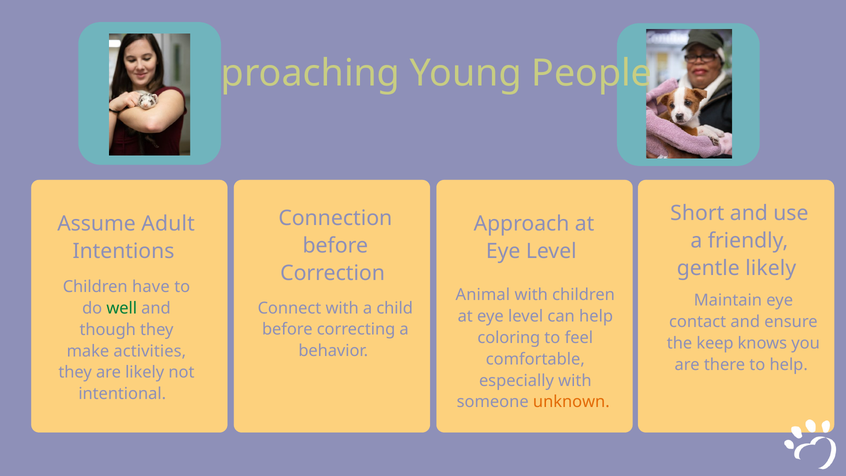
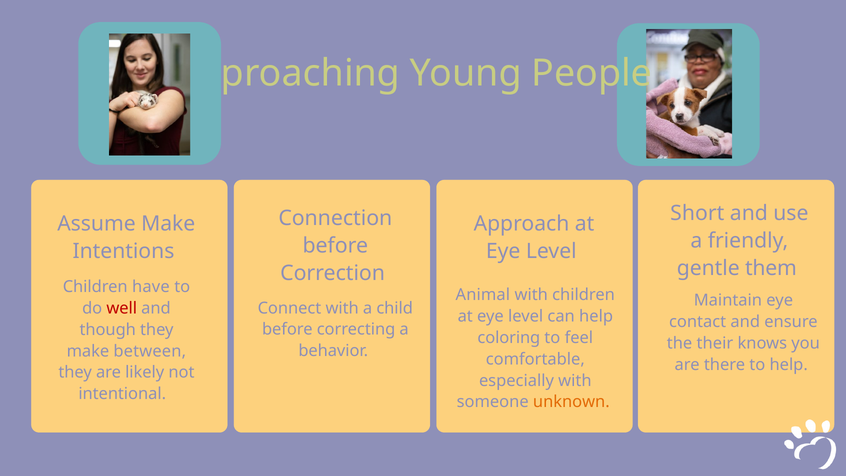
Assume Adult: Adult -> Make (168, 224)
gentle likely: likely -> them (771, 268)
well colour: green -> red (122, 308)
keep: keep -> their (715, 343)
activities: activities -> between (150, 351)
